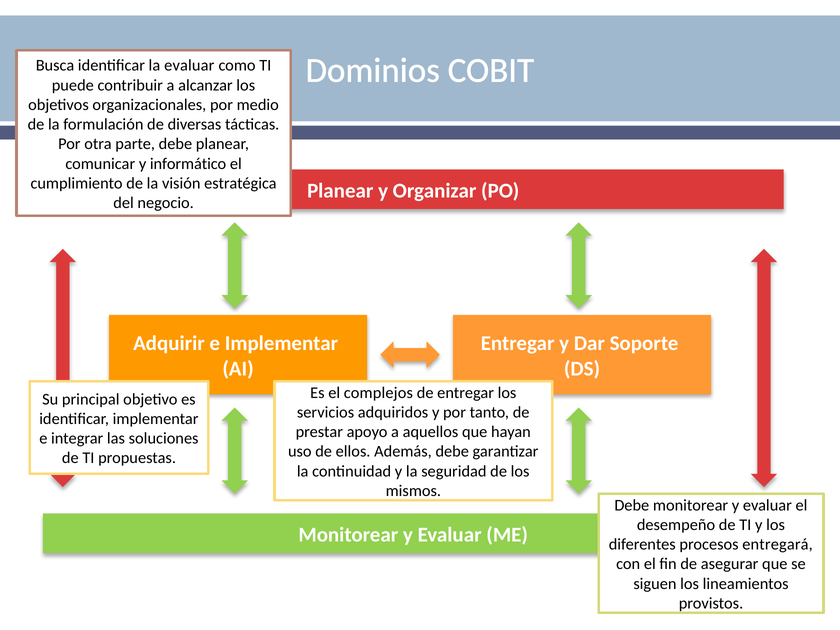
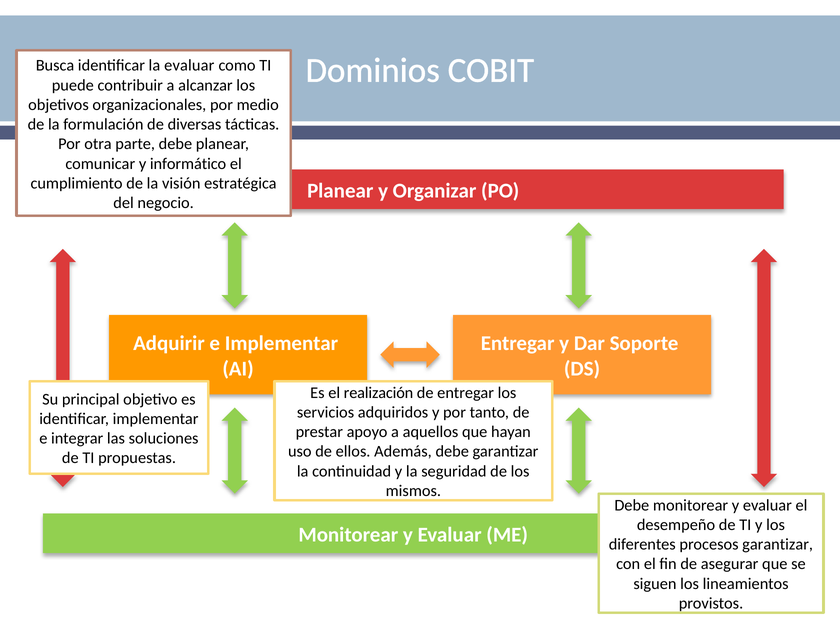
complejos: complejos -> realización (379, 393)
procesos entregará: entregará -> garantizar (778, 544)
